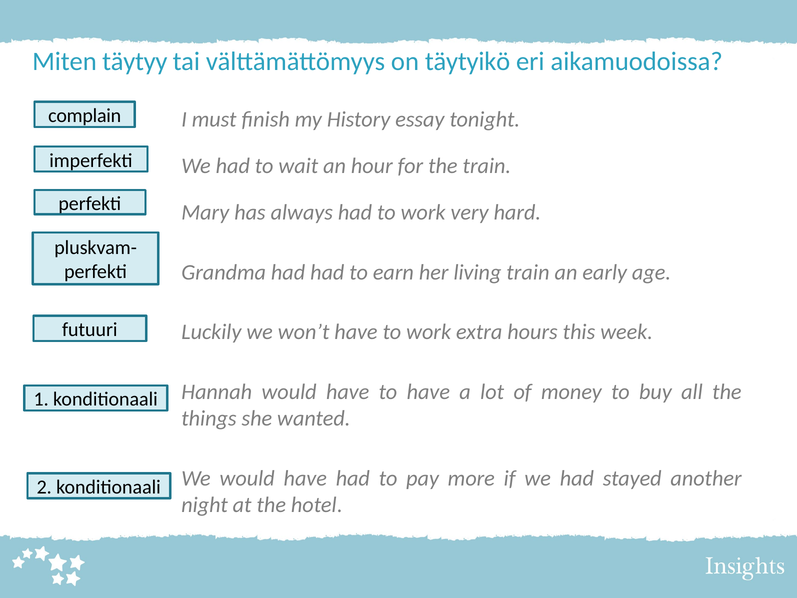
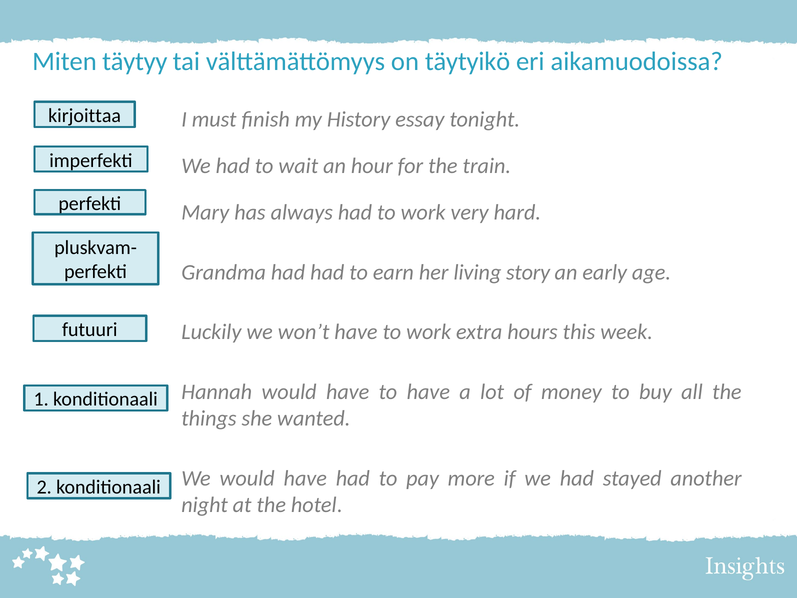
complain: complain -> kirjoittaa (85, 116)
living train: train -> story (528, 272)
